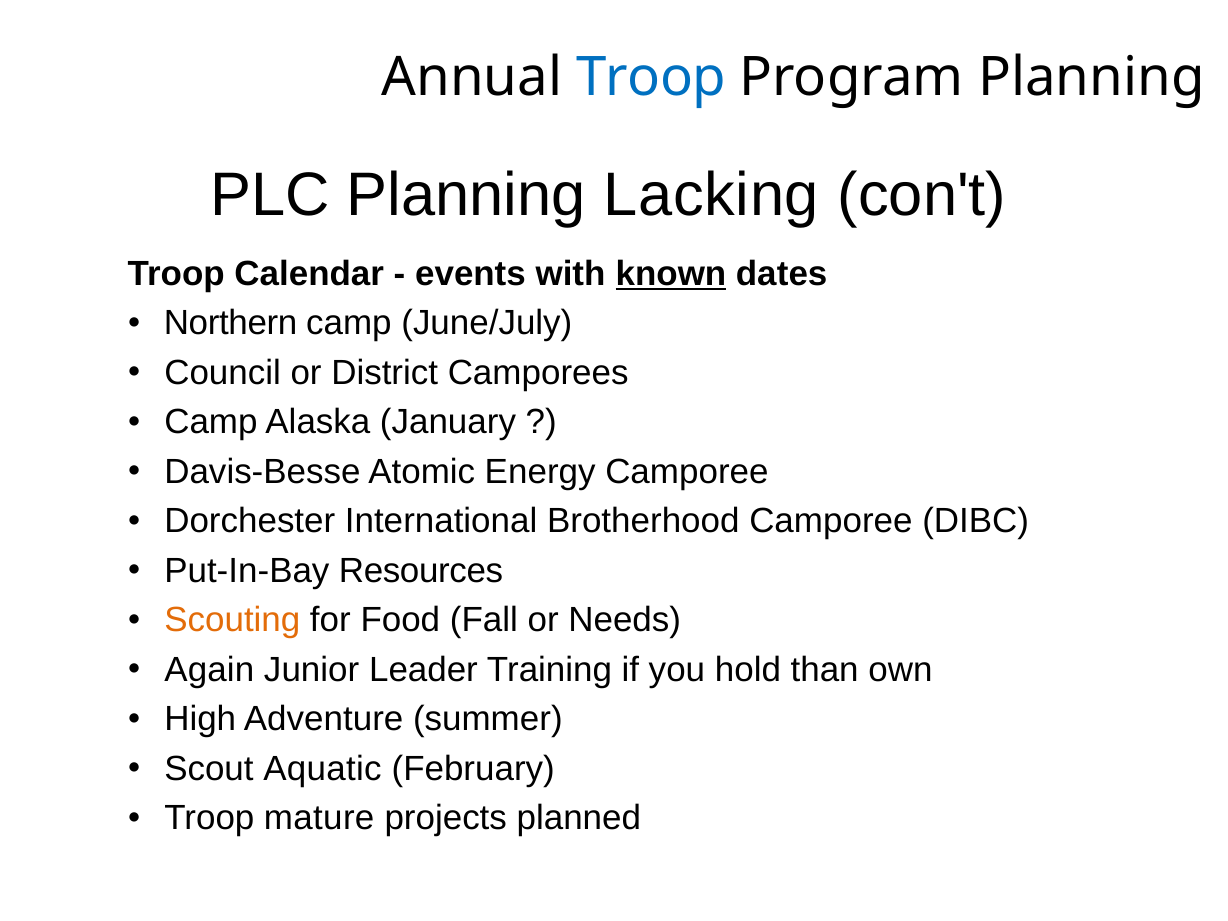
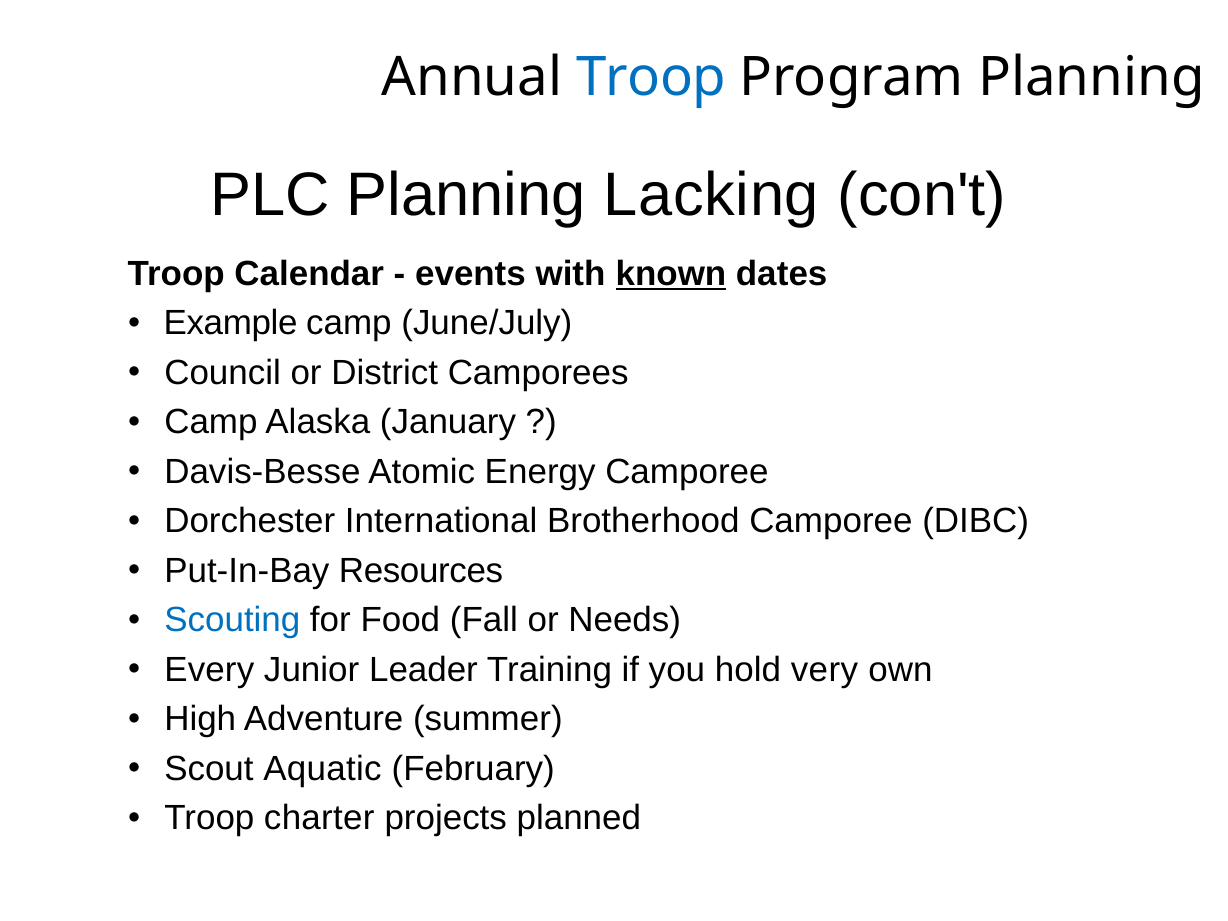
Northern: Northern -> Example (231, 323)
Scouting colour: orange -> blue (232, 620)
Again: Again -> Every (209, 670)
than: than -> very (824, 670)
mature: mature -> charter (319, 818)
